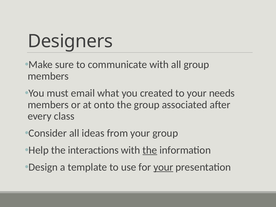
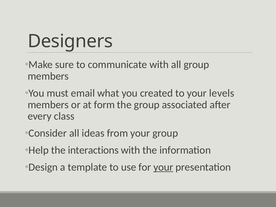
needs: needs -> levels (222, 93)
onto: onto -> form (104, 105)
the underline: present -> none (150, 150)
